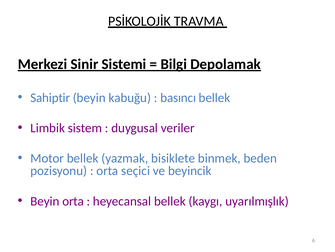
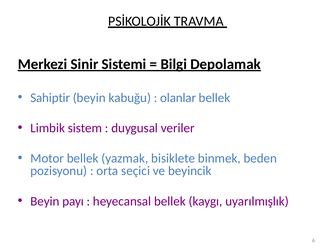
basıncı: basıncı -> olanlar (178, 97)
Beyin orta: orta -> payı (73, 201)
